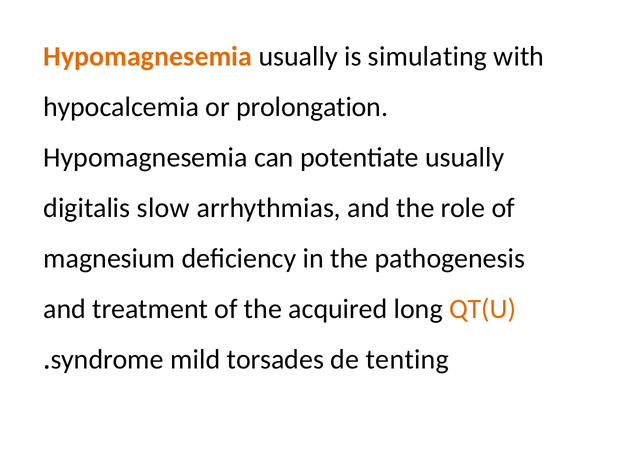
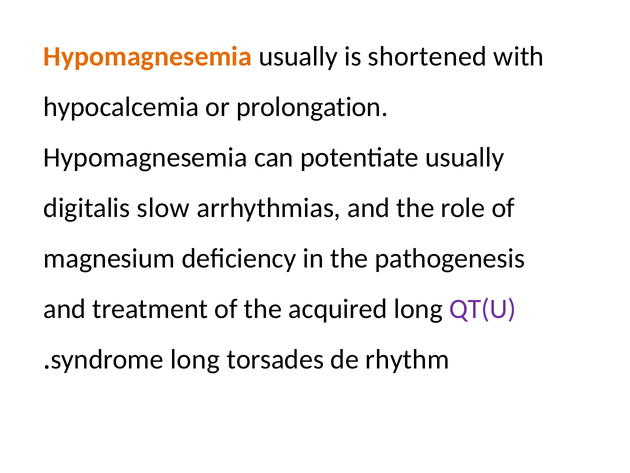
simulating: simulating -> shortened (427, 57)
QT(U colour: orange -> purple (483, 309)
syndrome mild: mild -> long (195, 359)
tenting: tenting -> rhythm (407, 359)
